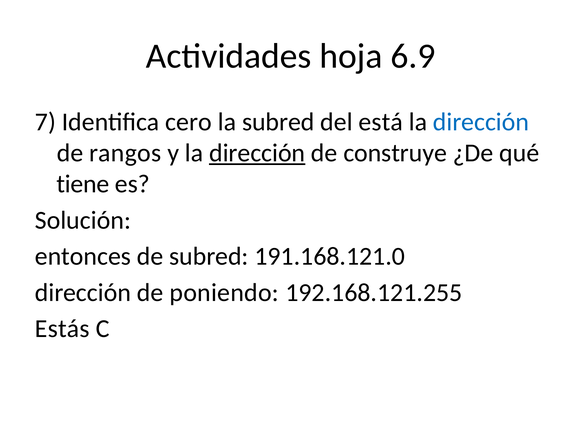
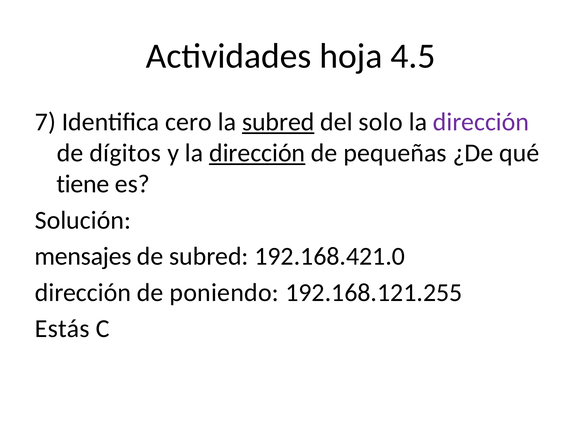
6.9: 6.9 -> 4.5 (413, 56)
subred underline: none -> present (278, 122)
está: está -> solo (381, 122)
dirección colour: blue -> purple (481, 122)
rangos: rangos -> dígitos (125, 153)
construye: construye -> pequeñas (395, 153)
entonces: entonces -> mensajes (83, 257)
191.168.121.0: 191.168.121.0 -> 192.168.421.0 (330, 257)
